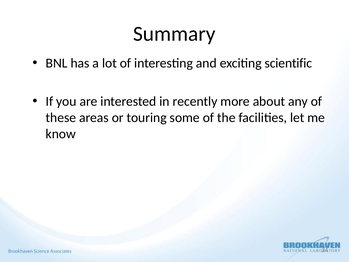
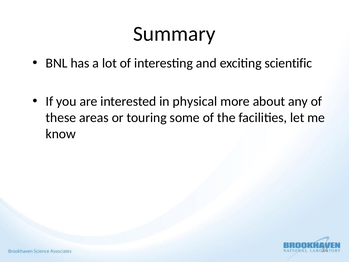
recently: recently -> physical (195, 101)
